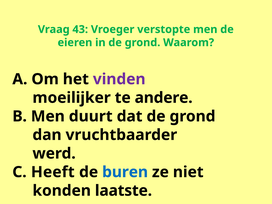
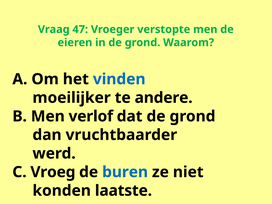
43: 43 -> 47 (80, 29)
vinden colour: purple -> blue (119, 79)
duurt: duurt -> verlof (91, 116)
Heeft: Heeft -> Vroeg (53, 172)
